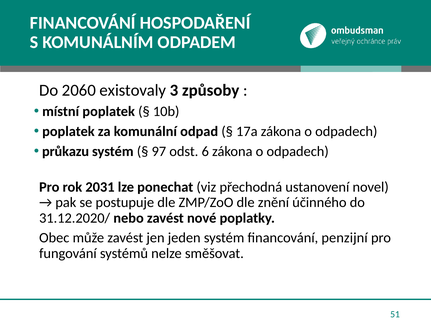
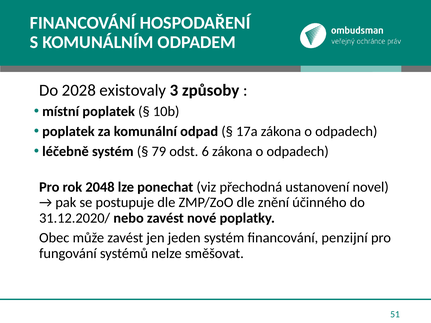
2060: 2060 -> 2028 (79, 90)
průkazu: průkazu -> léčebně (65, 152)
97: 97 -> 79 (159, 152)
2031: 2031 -> 2048 (100, 187)
